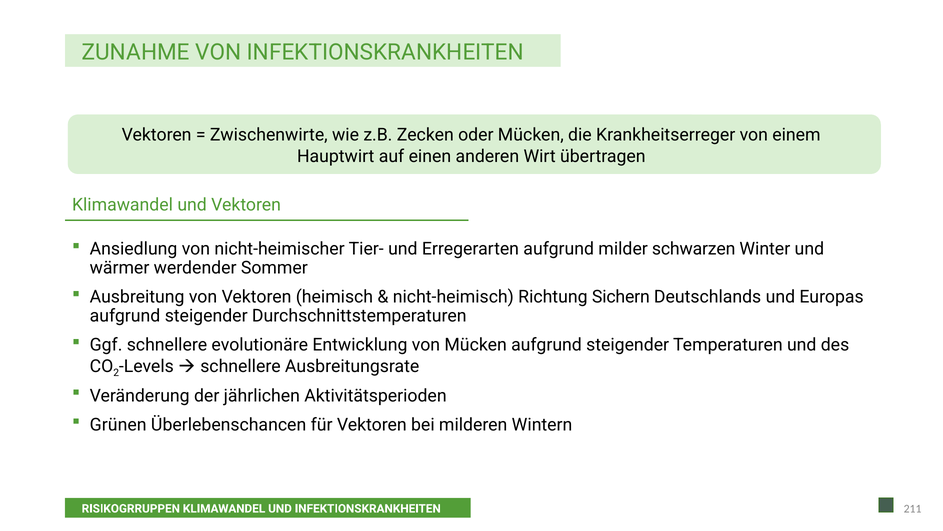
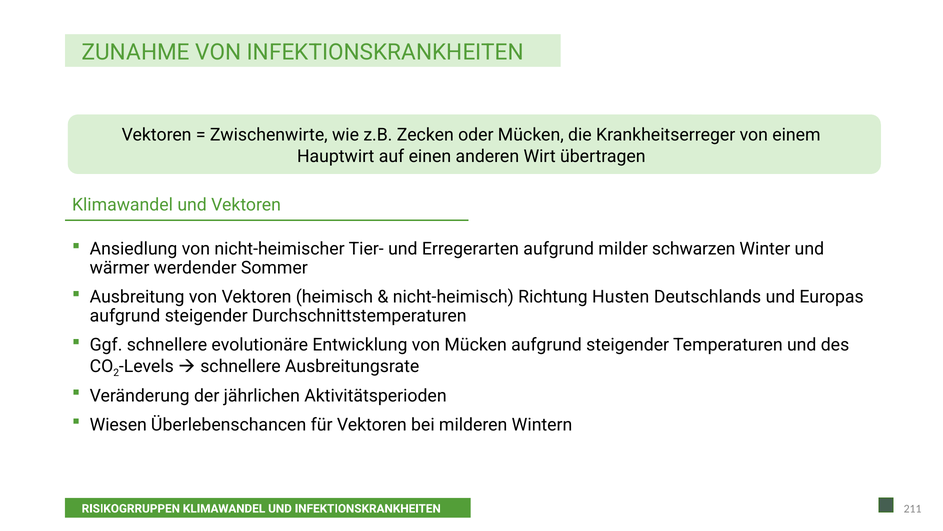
Sichern: Sichern -> Husten (621, 297)
Grünen: Grünen -> Wiesen (118, 424)
